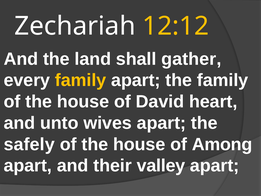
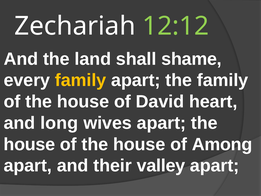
12:12 colour: yellow -> light green (176, 26)
gather: gather -> shame (192, 59)
unto: unto -> long (59, 123)
safely: safely -> house (29, 144)
